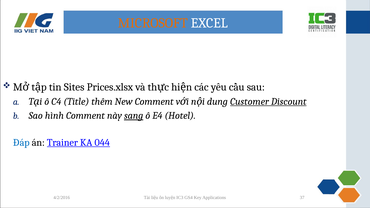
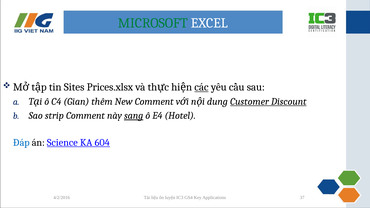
MICROSOFT colour: orange -> green (153, 23)
các underline: none -> present (202, 87)
Title: Title -> Gian (76, 102)
hình: hình -> strip (54, 116)
Trainer: Trainer -> Science (62, 143)
044: 044 -> 604 (102, 143)
